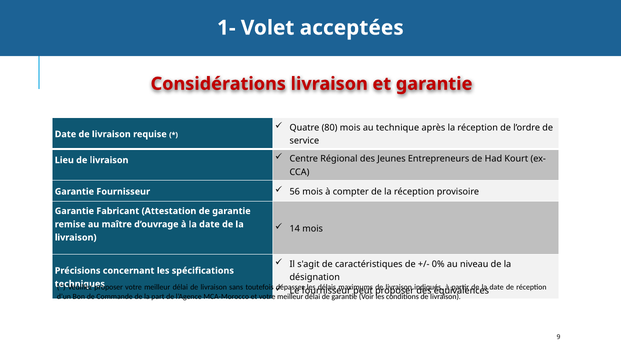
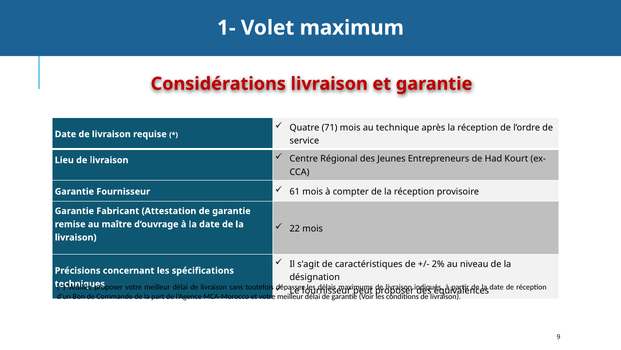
acceptées: acceptées -> maximum (352, 28)
80: 80 -> 71 (330, 127)
56: 56 -> 61 (295, 191)
14: 14 -> 22 (295, 228)
0%: 0% -> 2% (438, 264)
